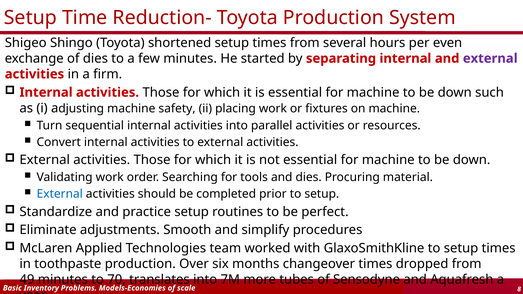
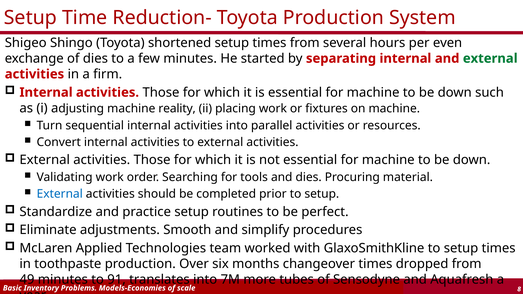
external colour: purple -> green (490, 58)
safety: safety -> reality (177, 109)
70: 70 -> 91 (117, 280)
